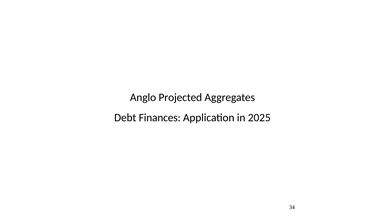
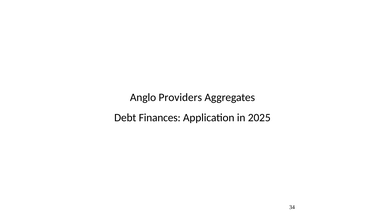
Projected: Projected -> Providers (180, 97)
